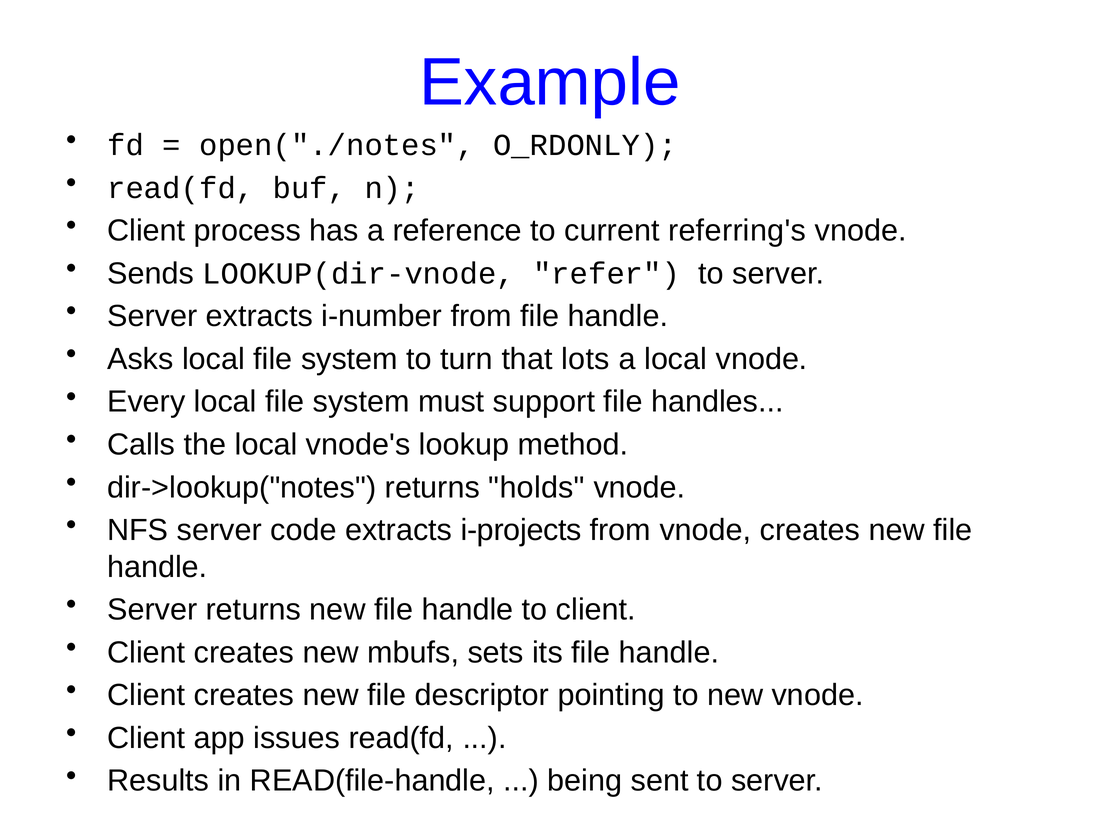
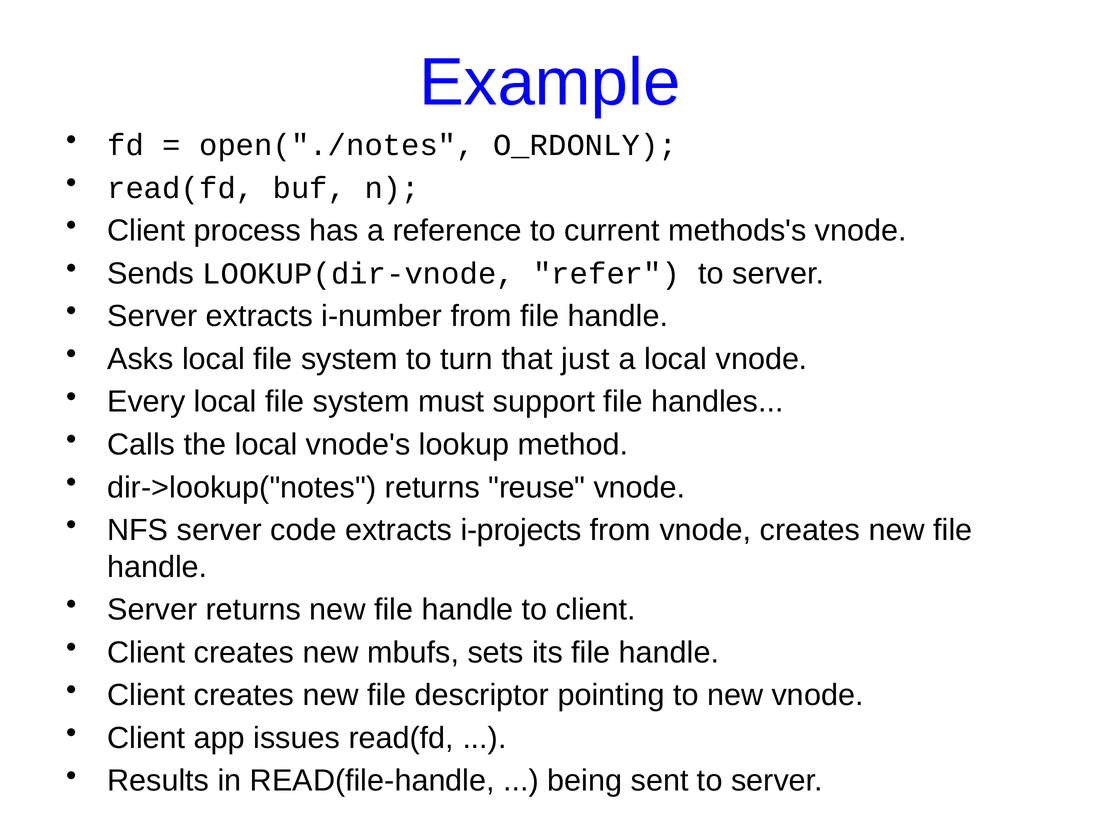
referring's: referring's -> methods's (737, 231)
lots: lots -> just (586, 359)
holds: holds -> reuse (537, 487)
